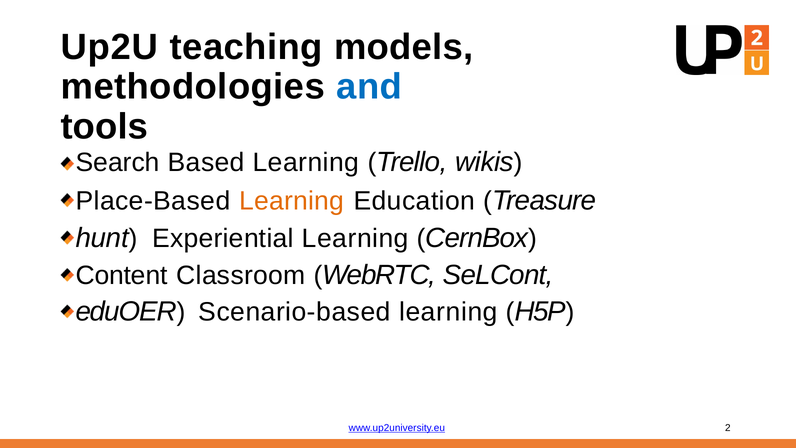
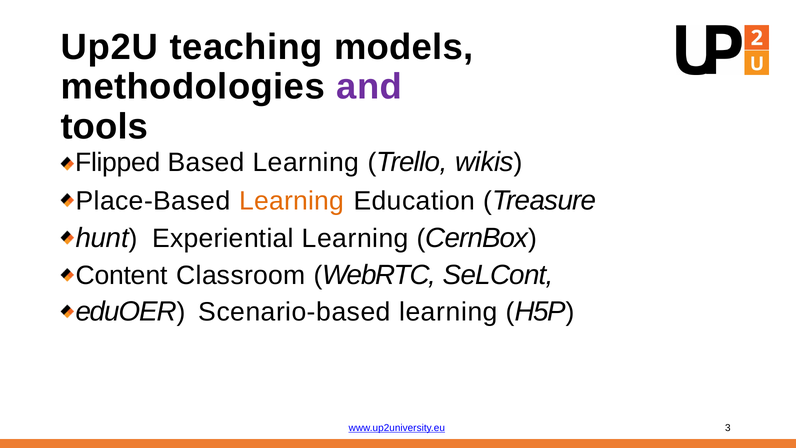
and colour: blue -> purple (369, 87)
Search: Search -> Flipped (118, 162)
2: 2 -> 3 (728, 428)
